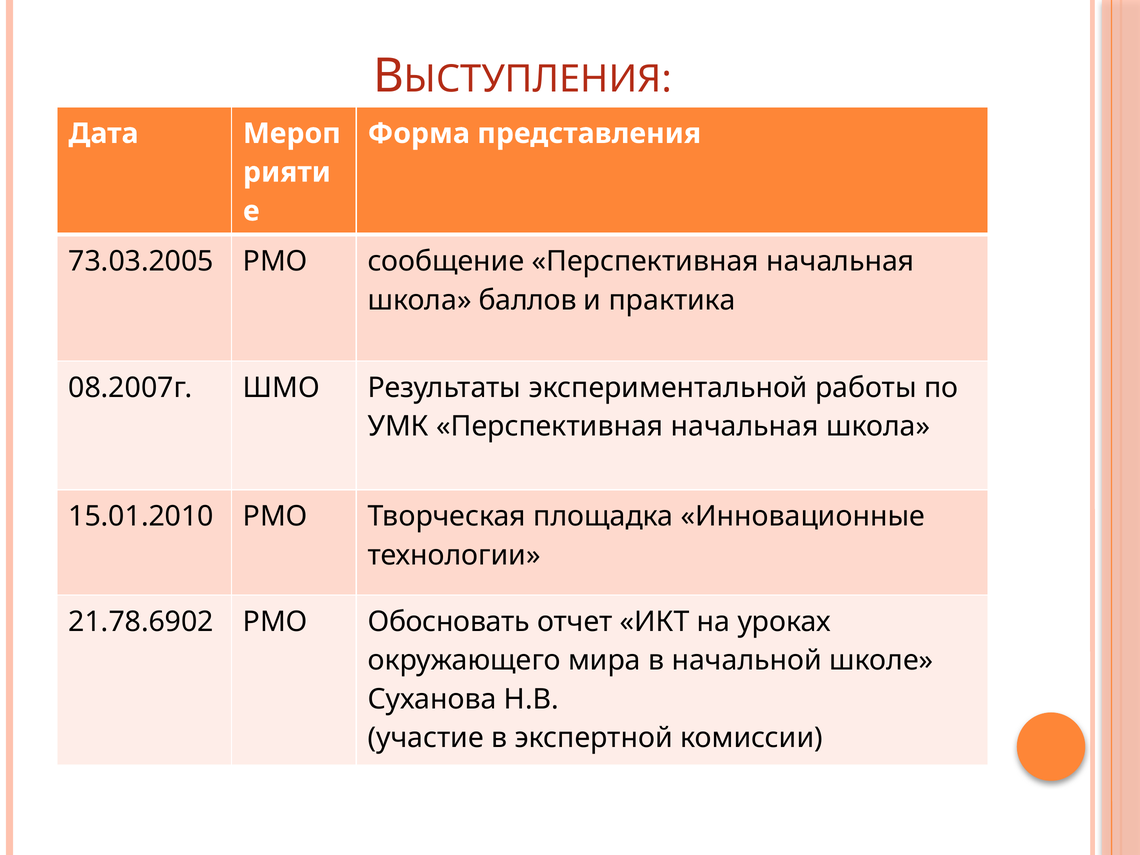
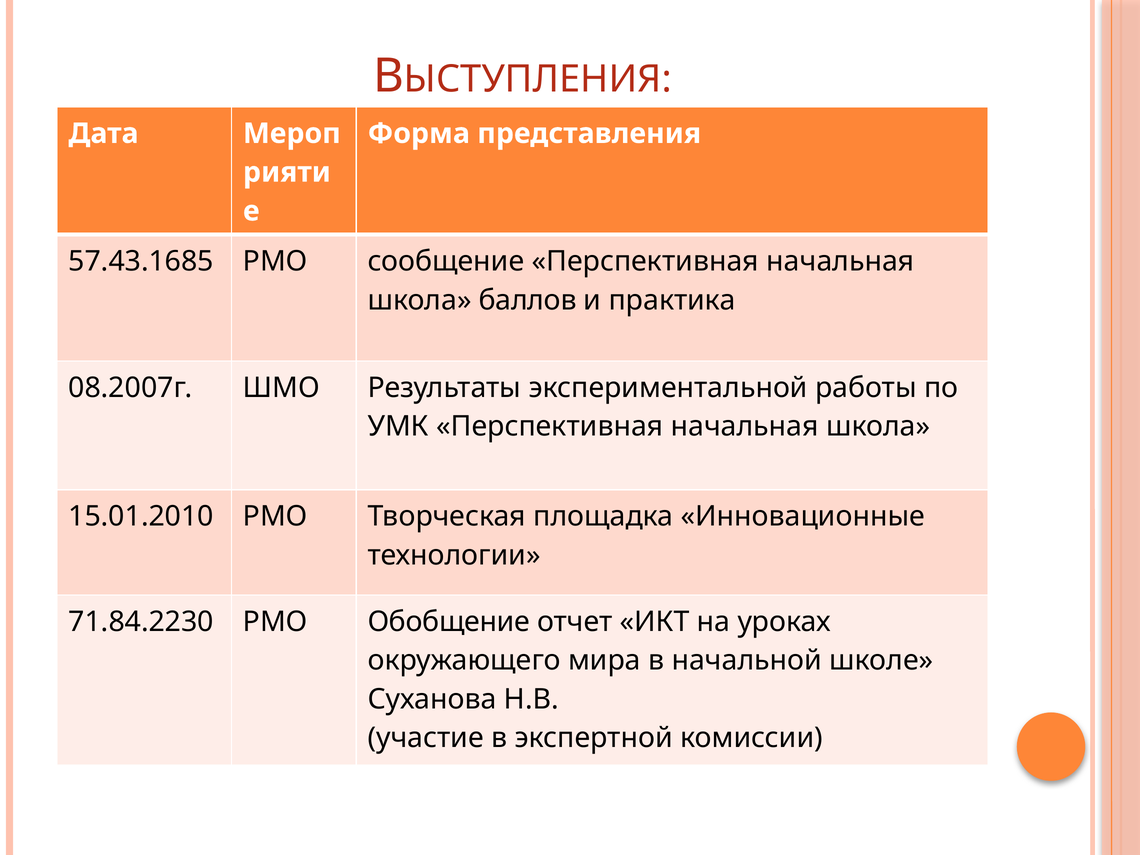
73.03.2005: 73.03.2005 -> 57.43.1685 (141, 261)
21.78.6902: 21.78.6902 -> 71.84.2230 (141, 622)
Обосновать: Обосновать -> Обобщение (449, 622)
